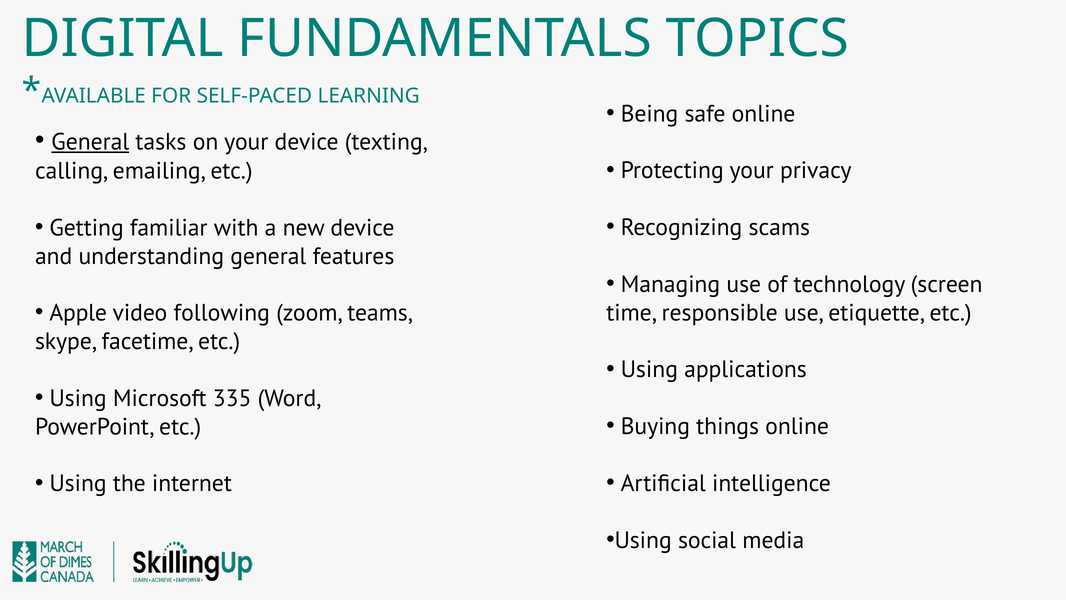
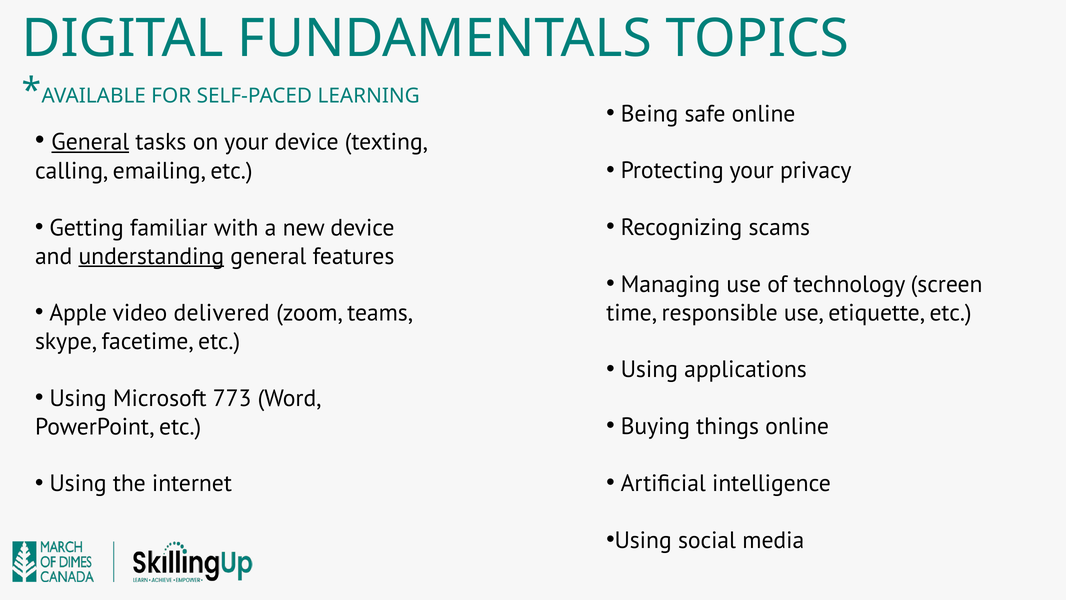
understanding underline: none -> present (151, 256)
following: following -> delivered (222, 313)
335: 335 -> 773 (232, 398)
